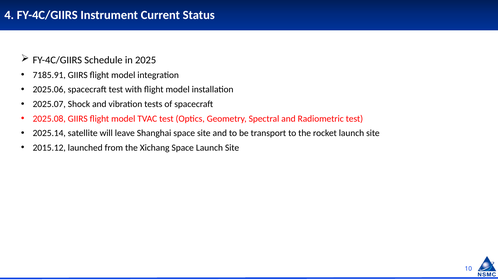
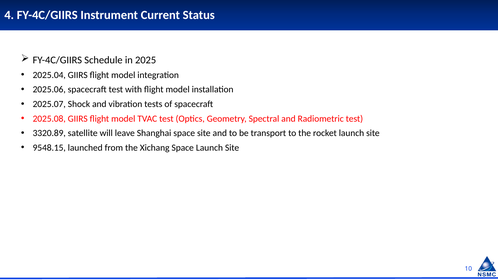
7185.91: 7185.91 -> 2025.04 (49, 75)
2025.14: 2025.14 -> 3320.89 (49, 133)
2015.12: 2015.12 -> 9548.15 (49, 148)
